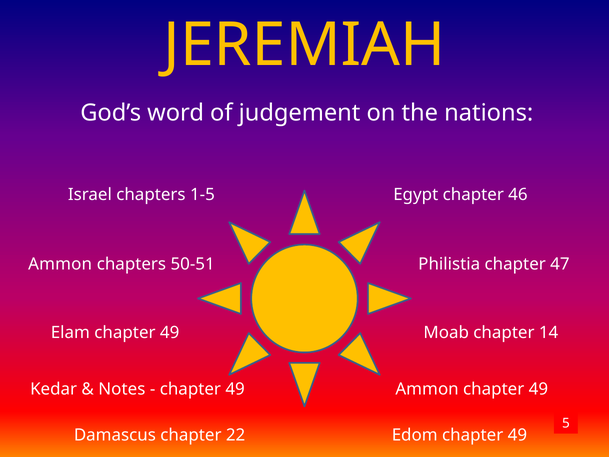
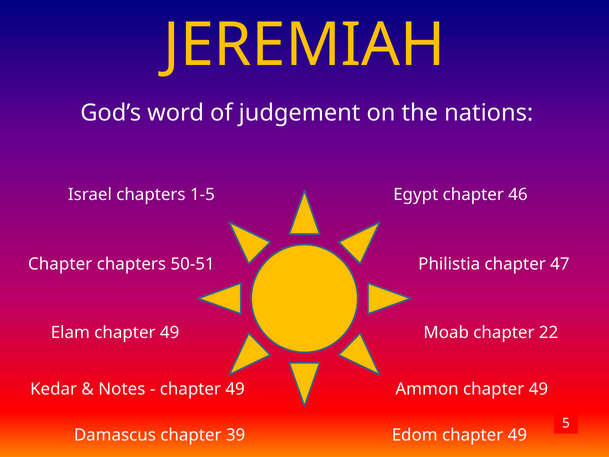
Ammon: Ammon -> Chapter (60, 264)
14: 14 -> 22 (549, 332)
22: 22 -> 39 (236, 435)
